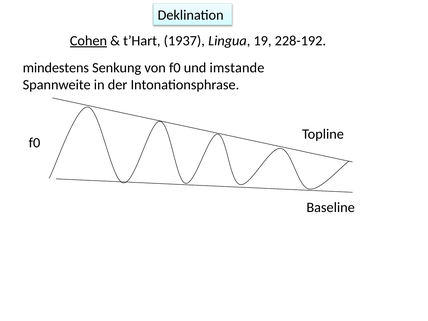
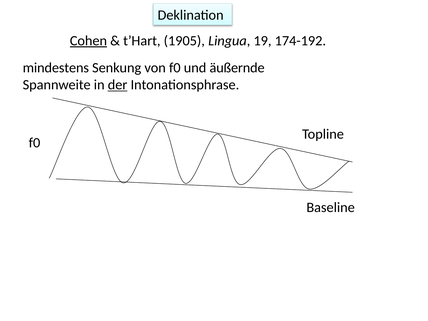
1937: 1937 -> 1905 (184, 41)
228-192: 228-192 -> 174-192 (300, 41)
imstande: imstande -> äußernde (237, 68)
der underline: none -> present (118, 85)
